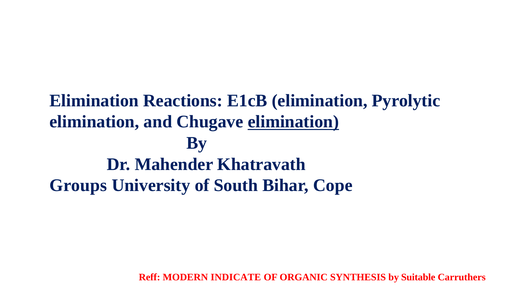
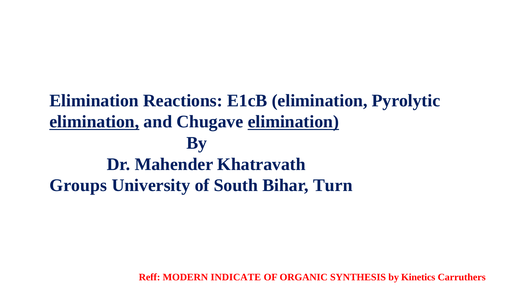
elimination underline: none -> present (94, 122)
Cope: Cope -> Turn (333, 185)
Suitable: Suitable -> Kinetics (418, 277)
